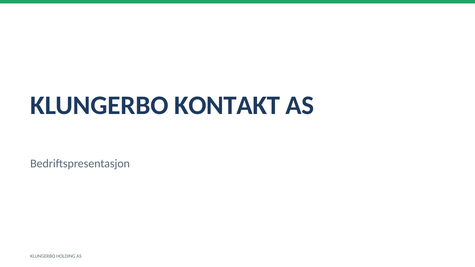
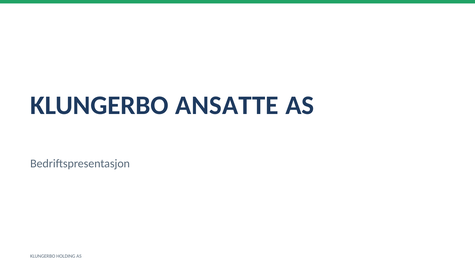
KONTAKT: KONTAKT -> ANSATTE (227, 105)
